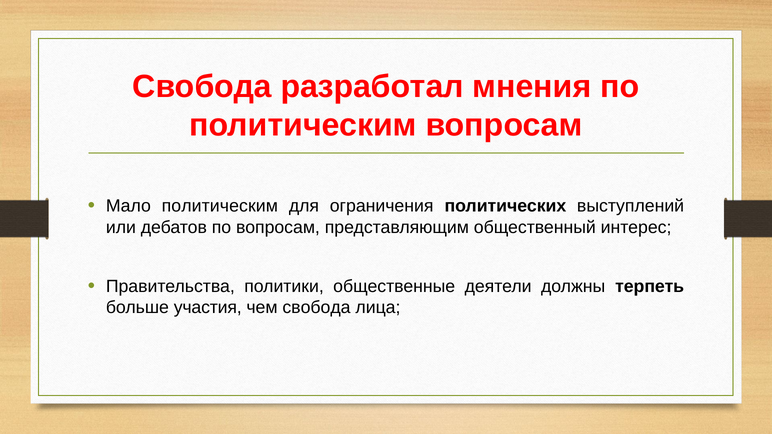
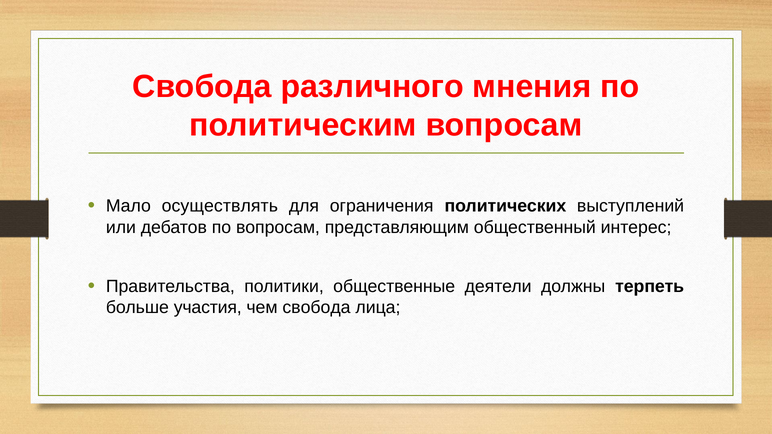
разработал: разработал -> различного (372, 87)
Мало политическим: политическим -> осуществлять (220, 206)
